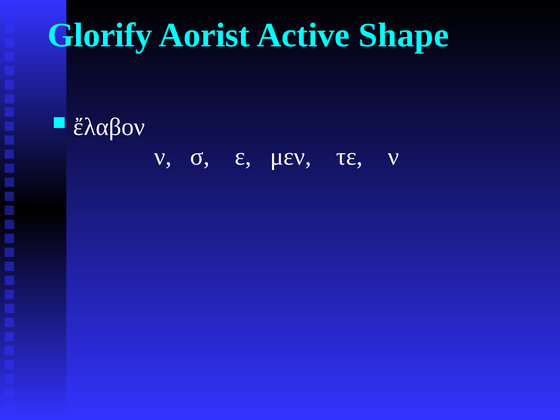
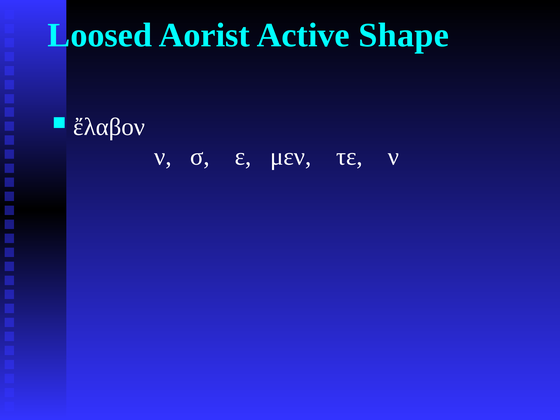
Glorify: Glorify -> Loosed (100, 35)
